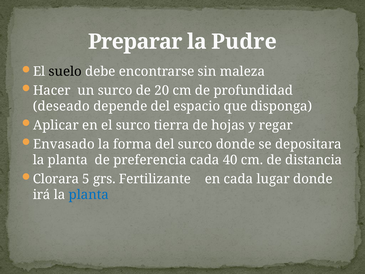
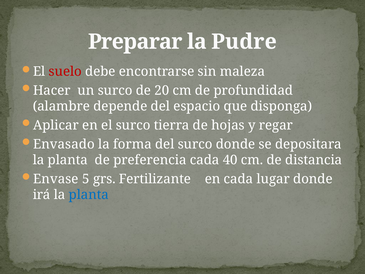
suelo colour: black -> red (65, 71)
deseado: deseado -> alambre (61, 106)
Clorara: Clorara -> Envase (56, 179)
